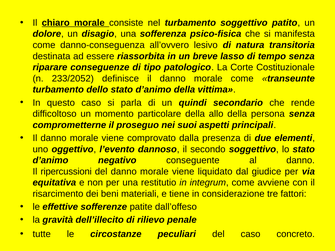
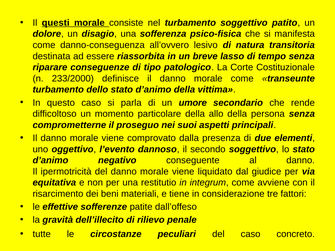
chiaro: chiaro -> questi (56, 23)
233/2052: 233/2052 -> 233/2000 (73, 79)
quindi: quindi -> umore (193, 103)
ripercussioni: ripercussioni -> ipermotricità (66, 172)
